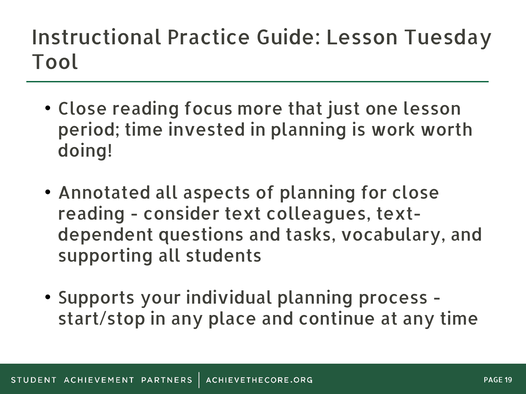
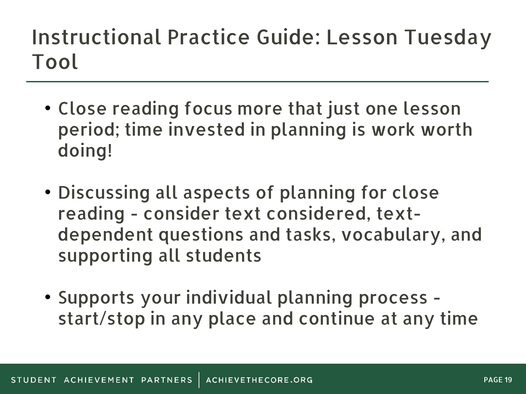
Annotated: Annotated -> Discussing (104, 193)
colleagues: colleagues -> considered (319, 214)
